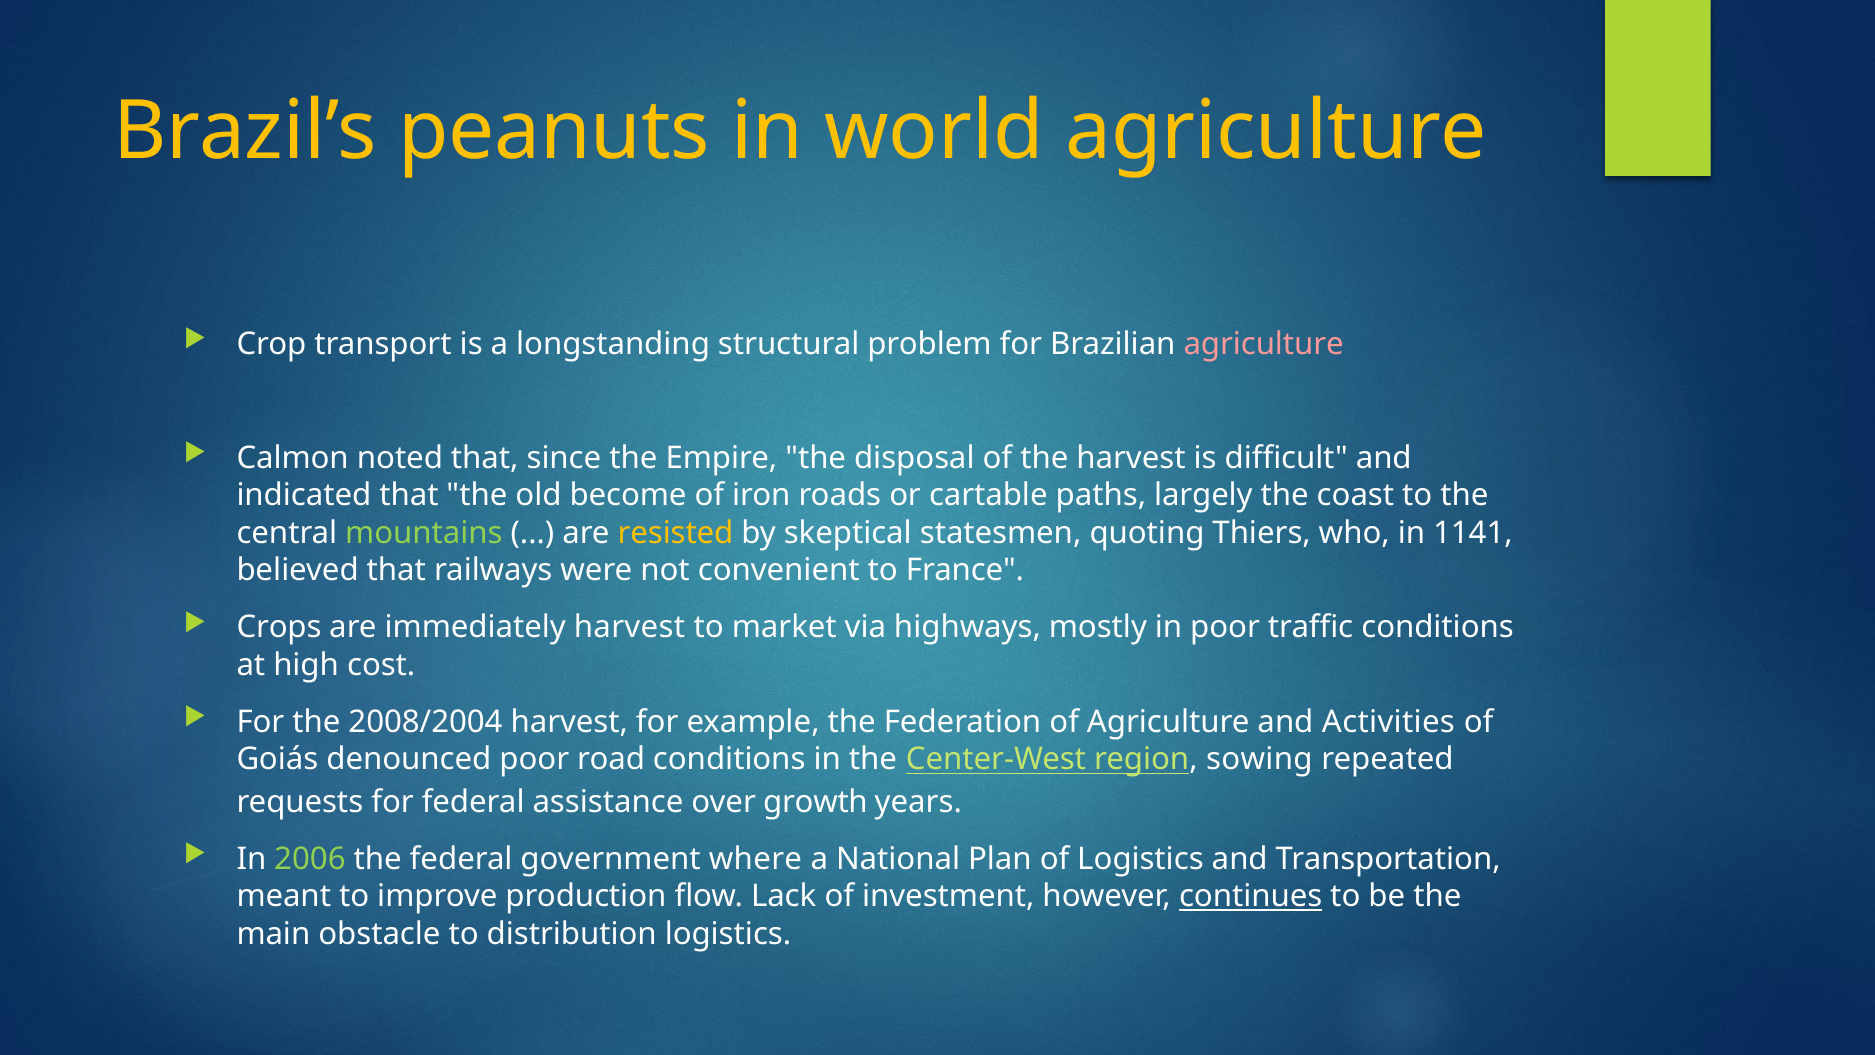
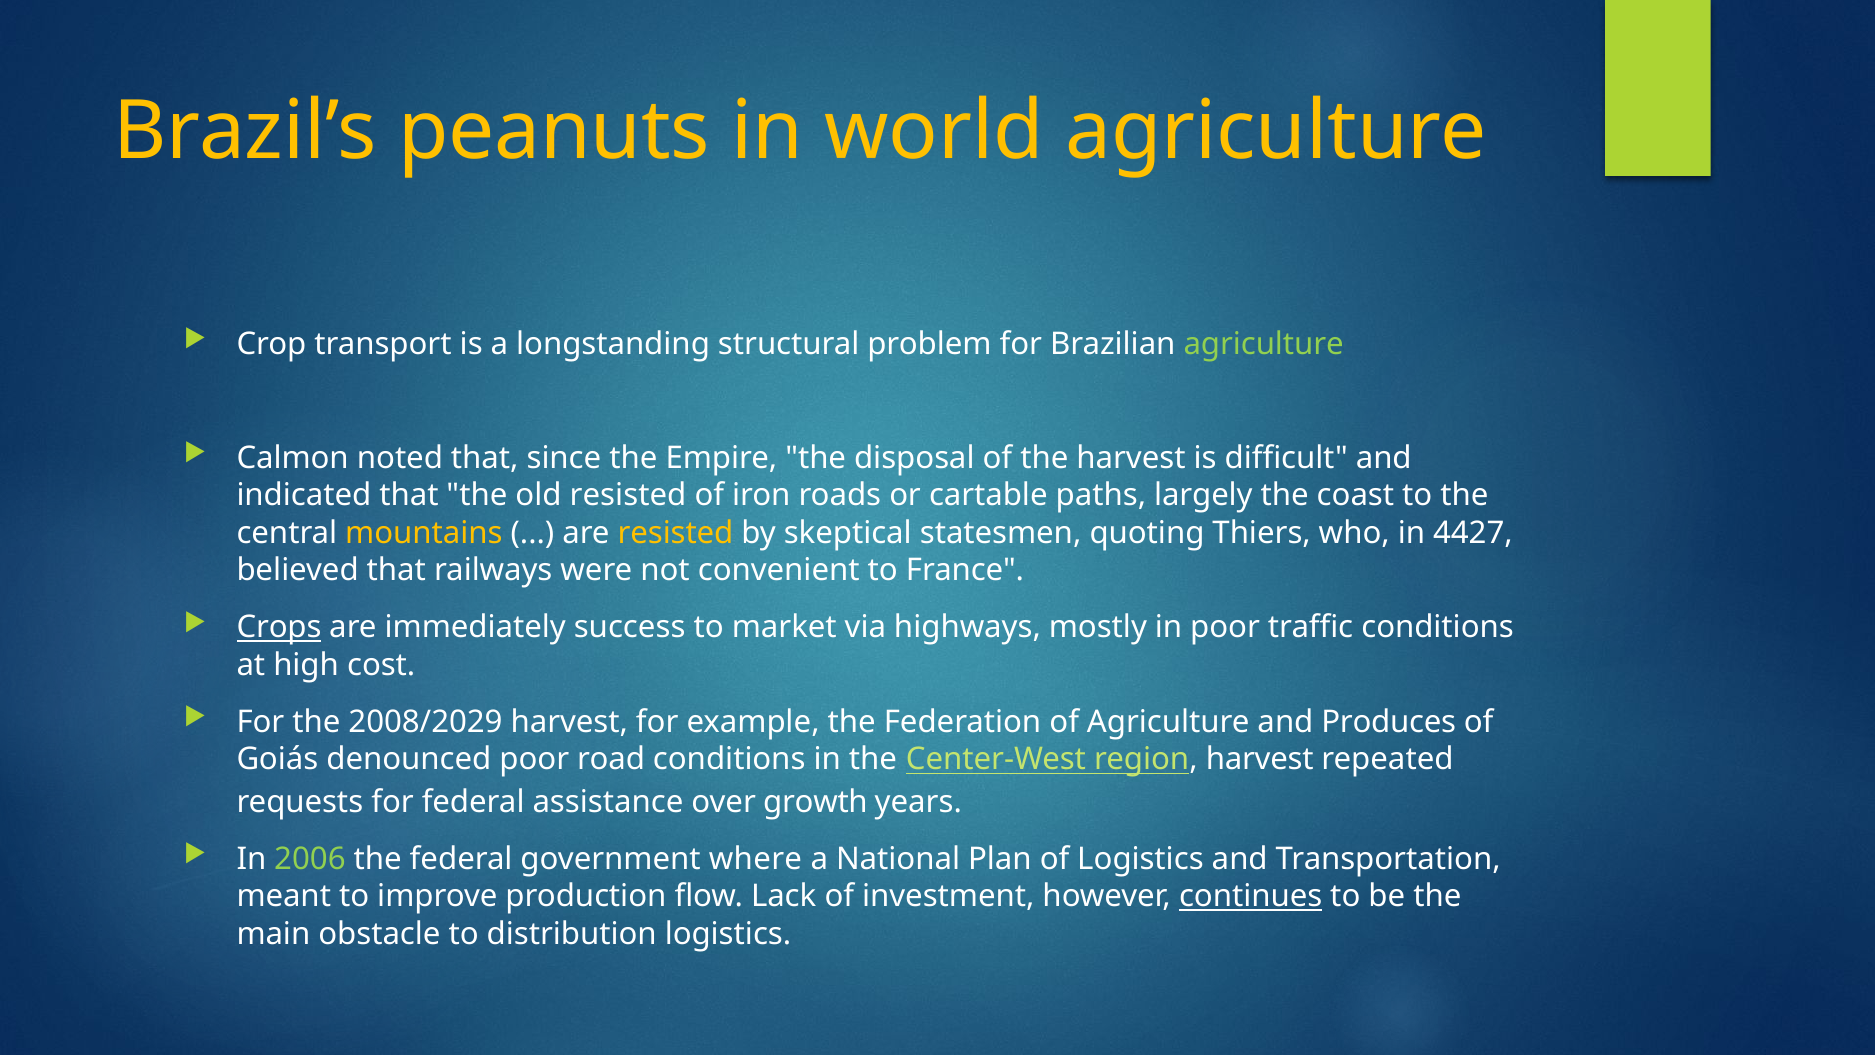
agriculture colour: pink -> light green (1264, 344)
old become: become -> resisted (628, 495)
mountains colour: light green -> yellow (424, 533)
1141: 1141 -> 4427 (1473, 533)
Crops underline: none -> present (279, 627)
immediately harvest: harvest -> success (630, 627)
2008/2004: 2008/2004 -> 2008/2029 (426, 722)
Activities: Activities -> Produces (1389, 722)
region sowing: sowing -> harvest (1260, 759)
